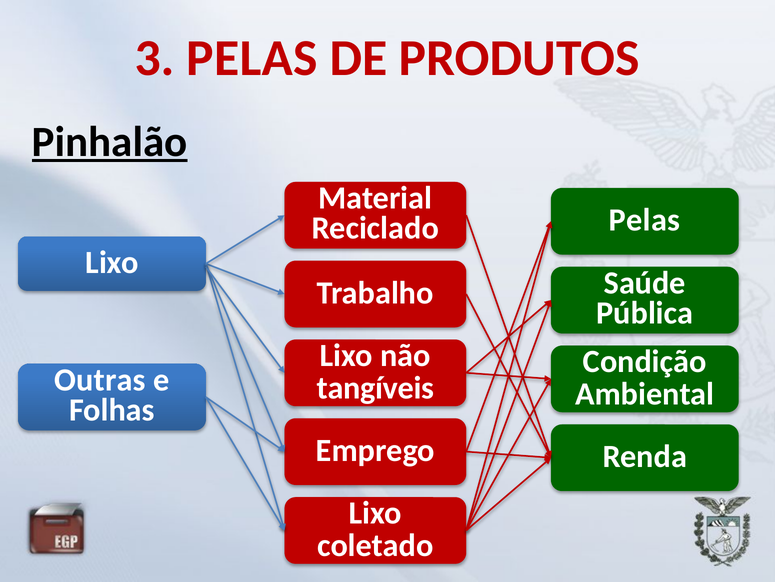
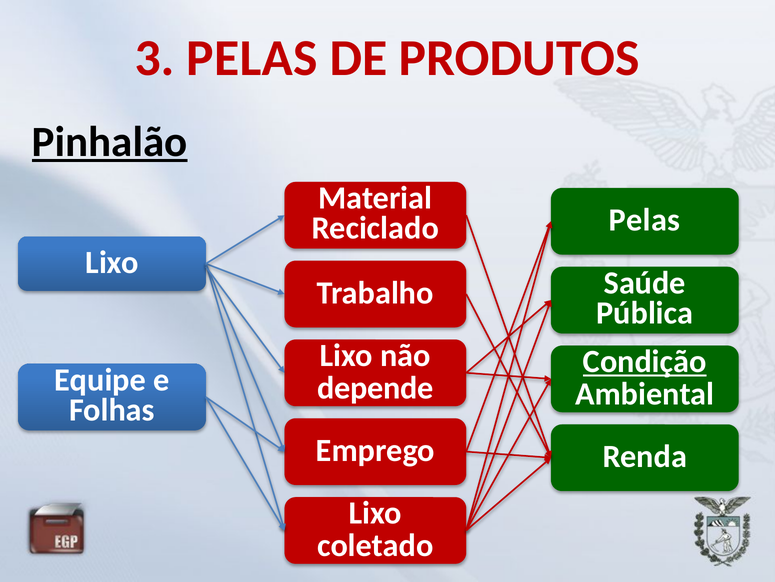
Condição underline: none -> present (645, 361)
Outras: Outras -> Equipe (100, 379)
tangíveis: tangíveis -> depende (375, 388)
